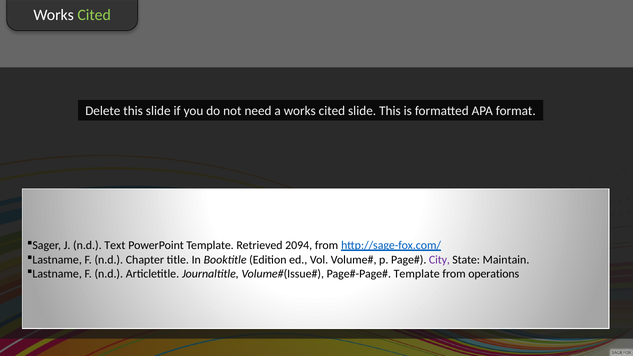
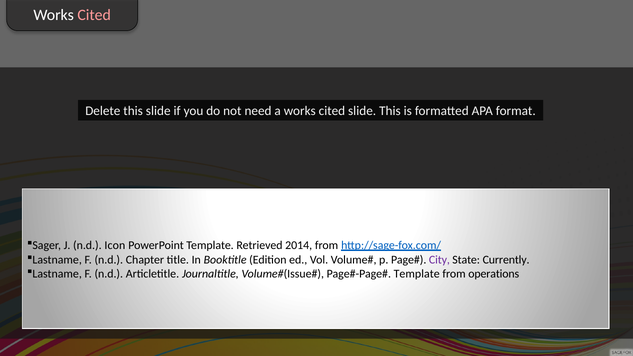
Cited colour: light green -> pink (94, 15)
Text: Text -> Icon (115, 245)
2094: 2094 -> 2014 (299, 245)
Maintain: Maintain -> Currently (506, 260)
